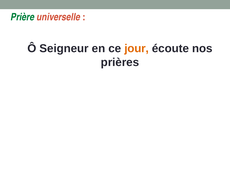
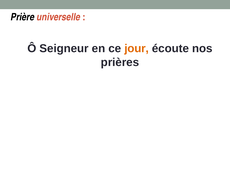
Prière colour: green -> black (22, 17)
